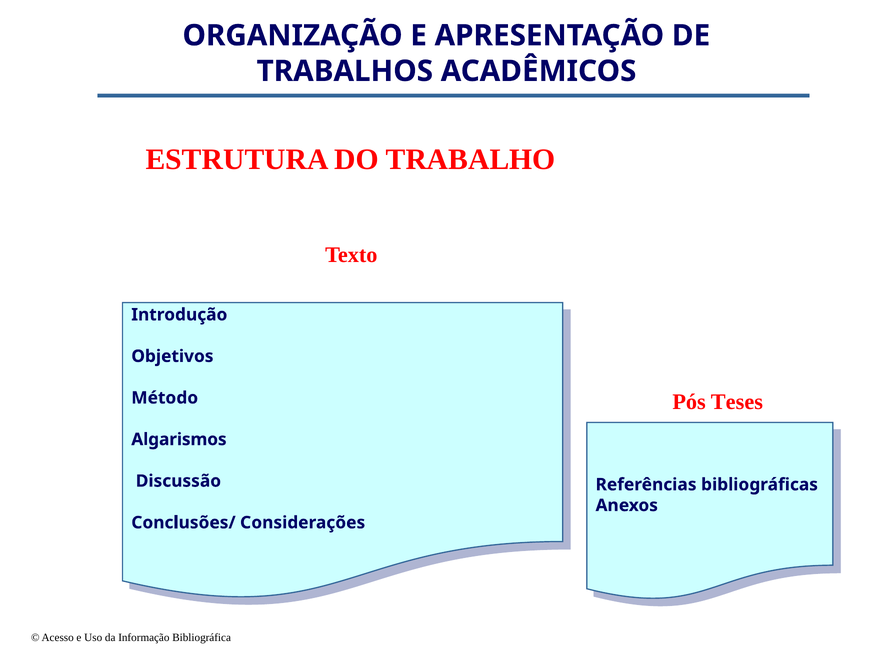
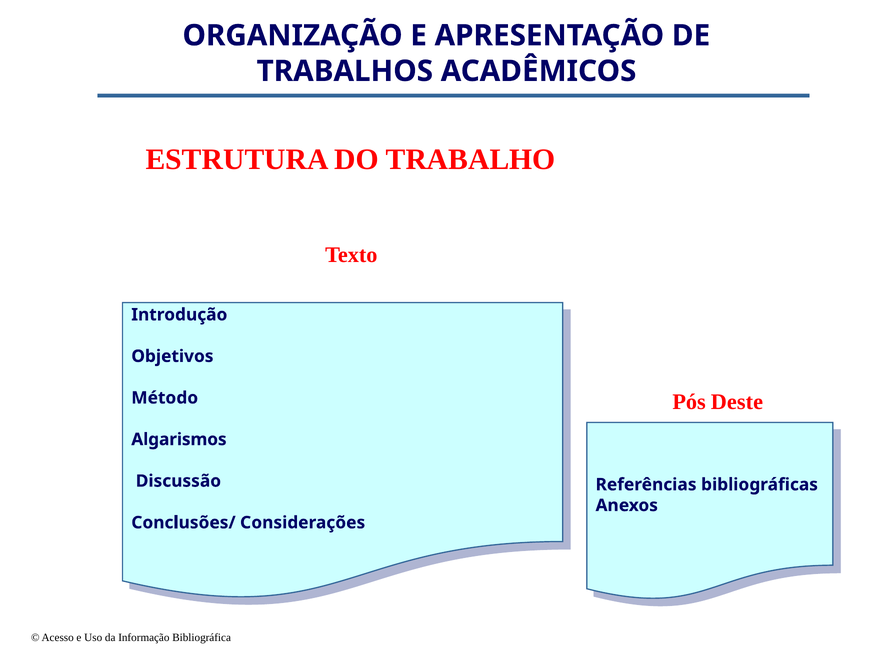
Teses: Teses -> Deste (737, 402)
